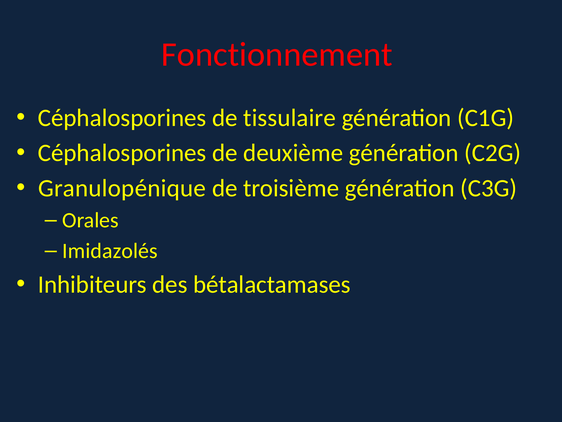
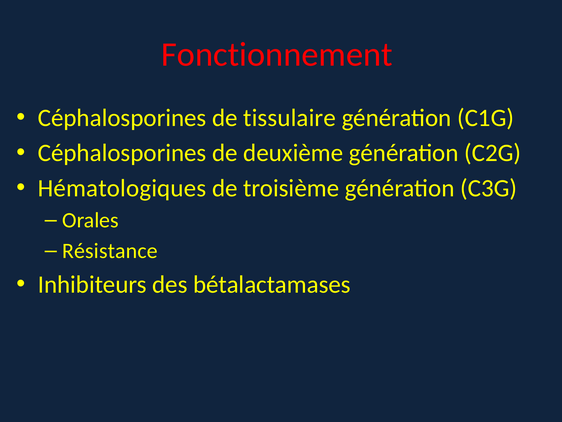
Granulopénique: Granulopénique -> Hématologiques (122, 188)
Imidazolés: Imidazolés -> Résistance (110, 251)
